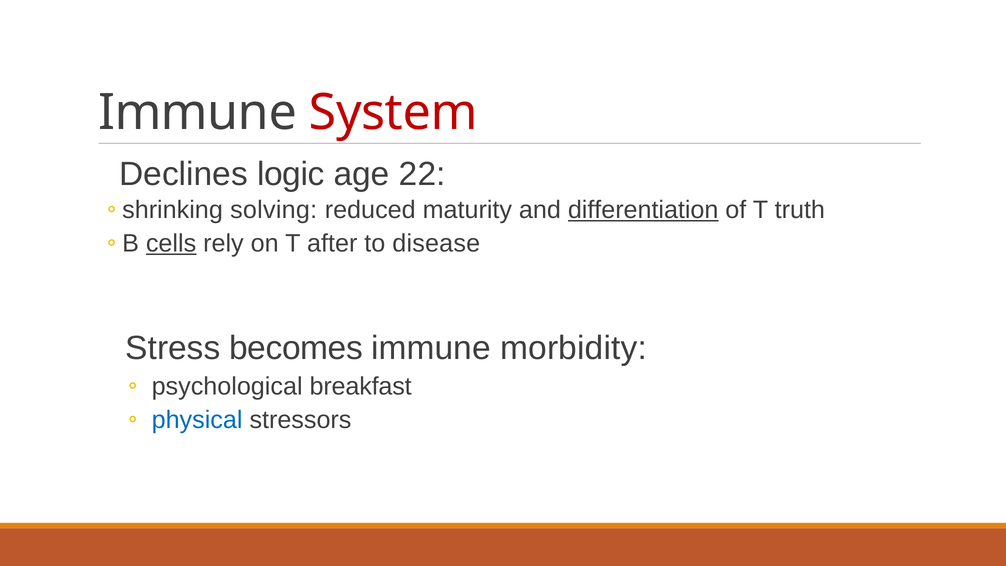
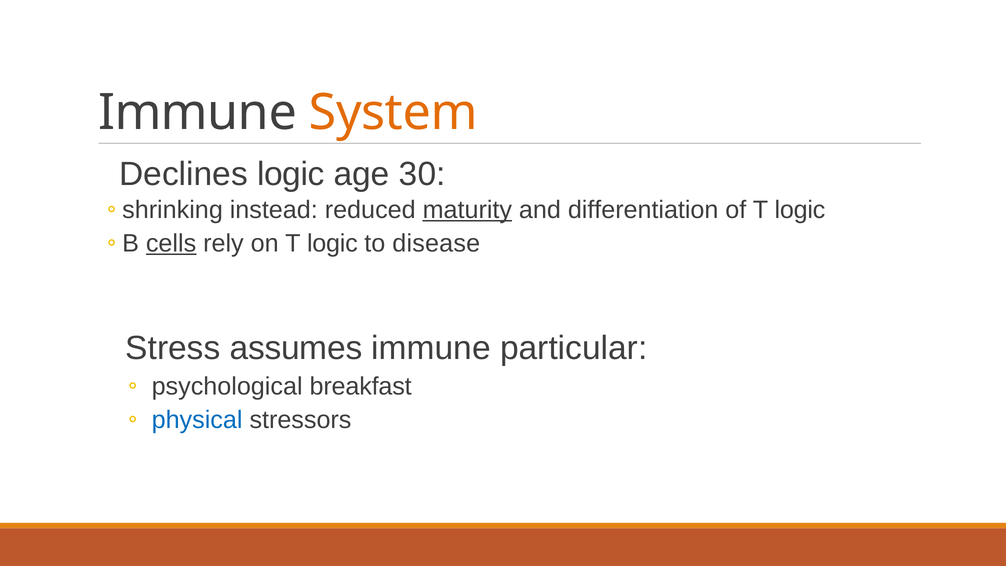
System colour: red -> orange (393, 113)
22: 22 -> 30 (422, 174)
solving: solving -> instead (274, 210)
maturity underline: none -> present (467, 210)
differentiation underline: present -> none (643, 210)
of T truth: truth -> logic (800, 210)
on T after: after -> logic (332, 243)
becomes: becomes -> assumes (296, 348)
morbidity: morbidity -> particular (574, 348)
